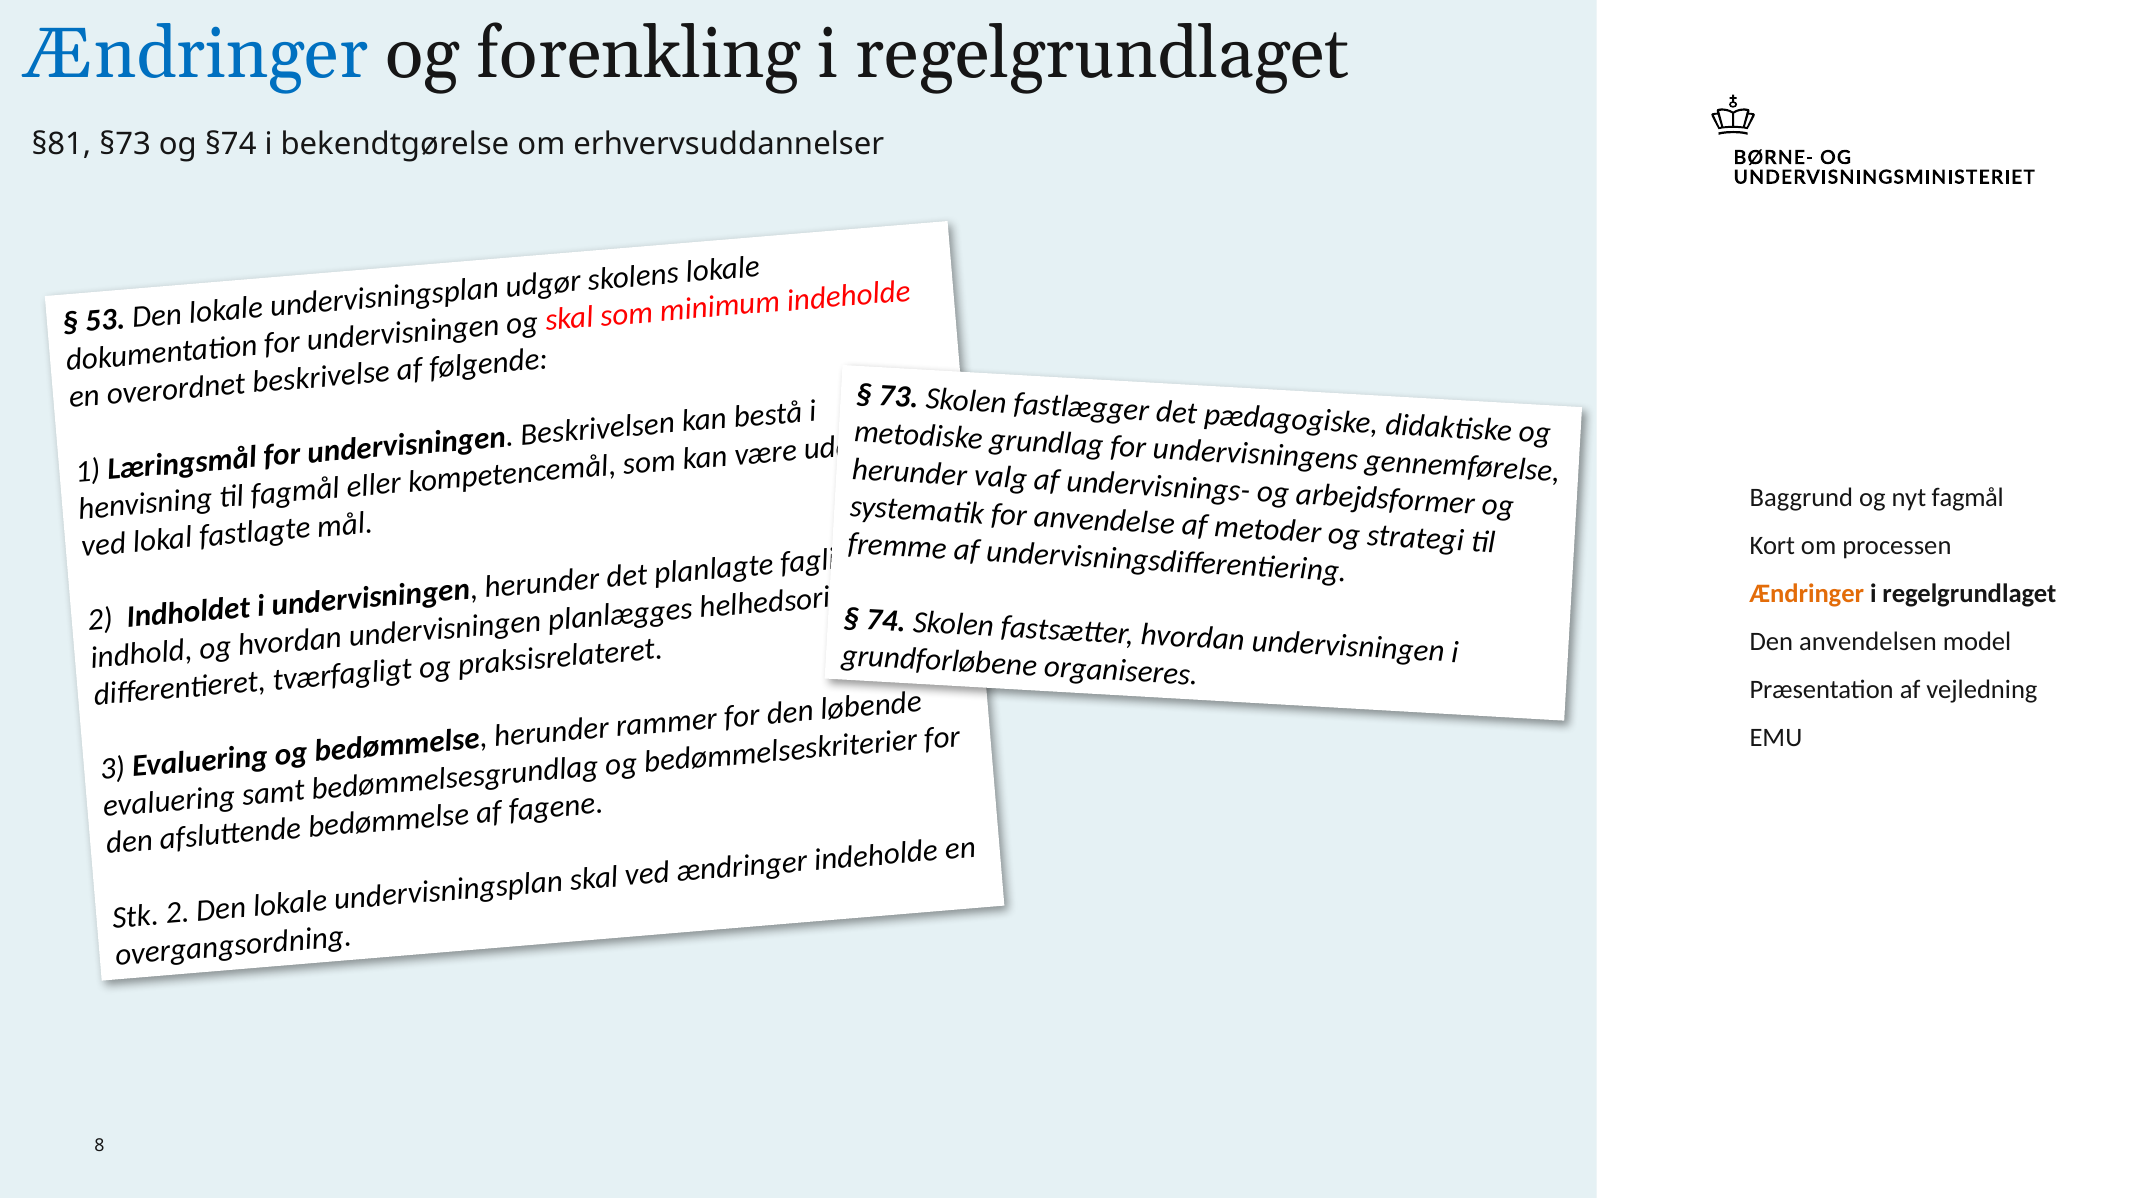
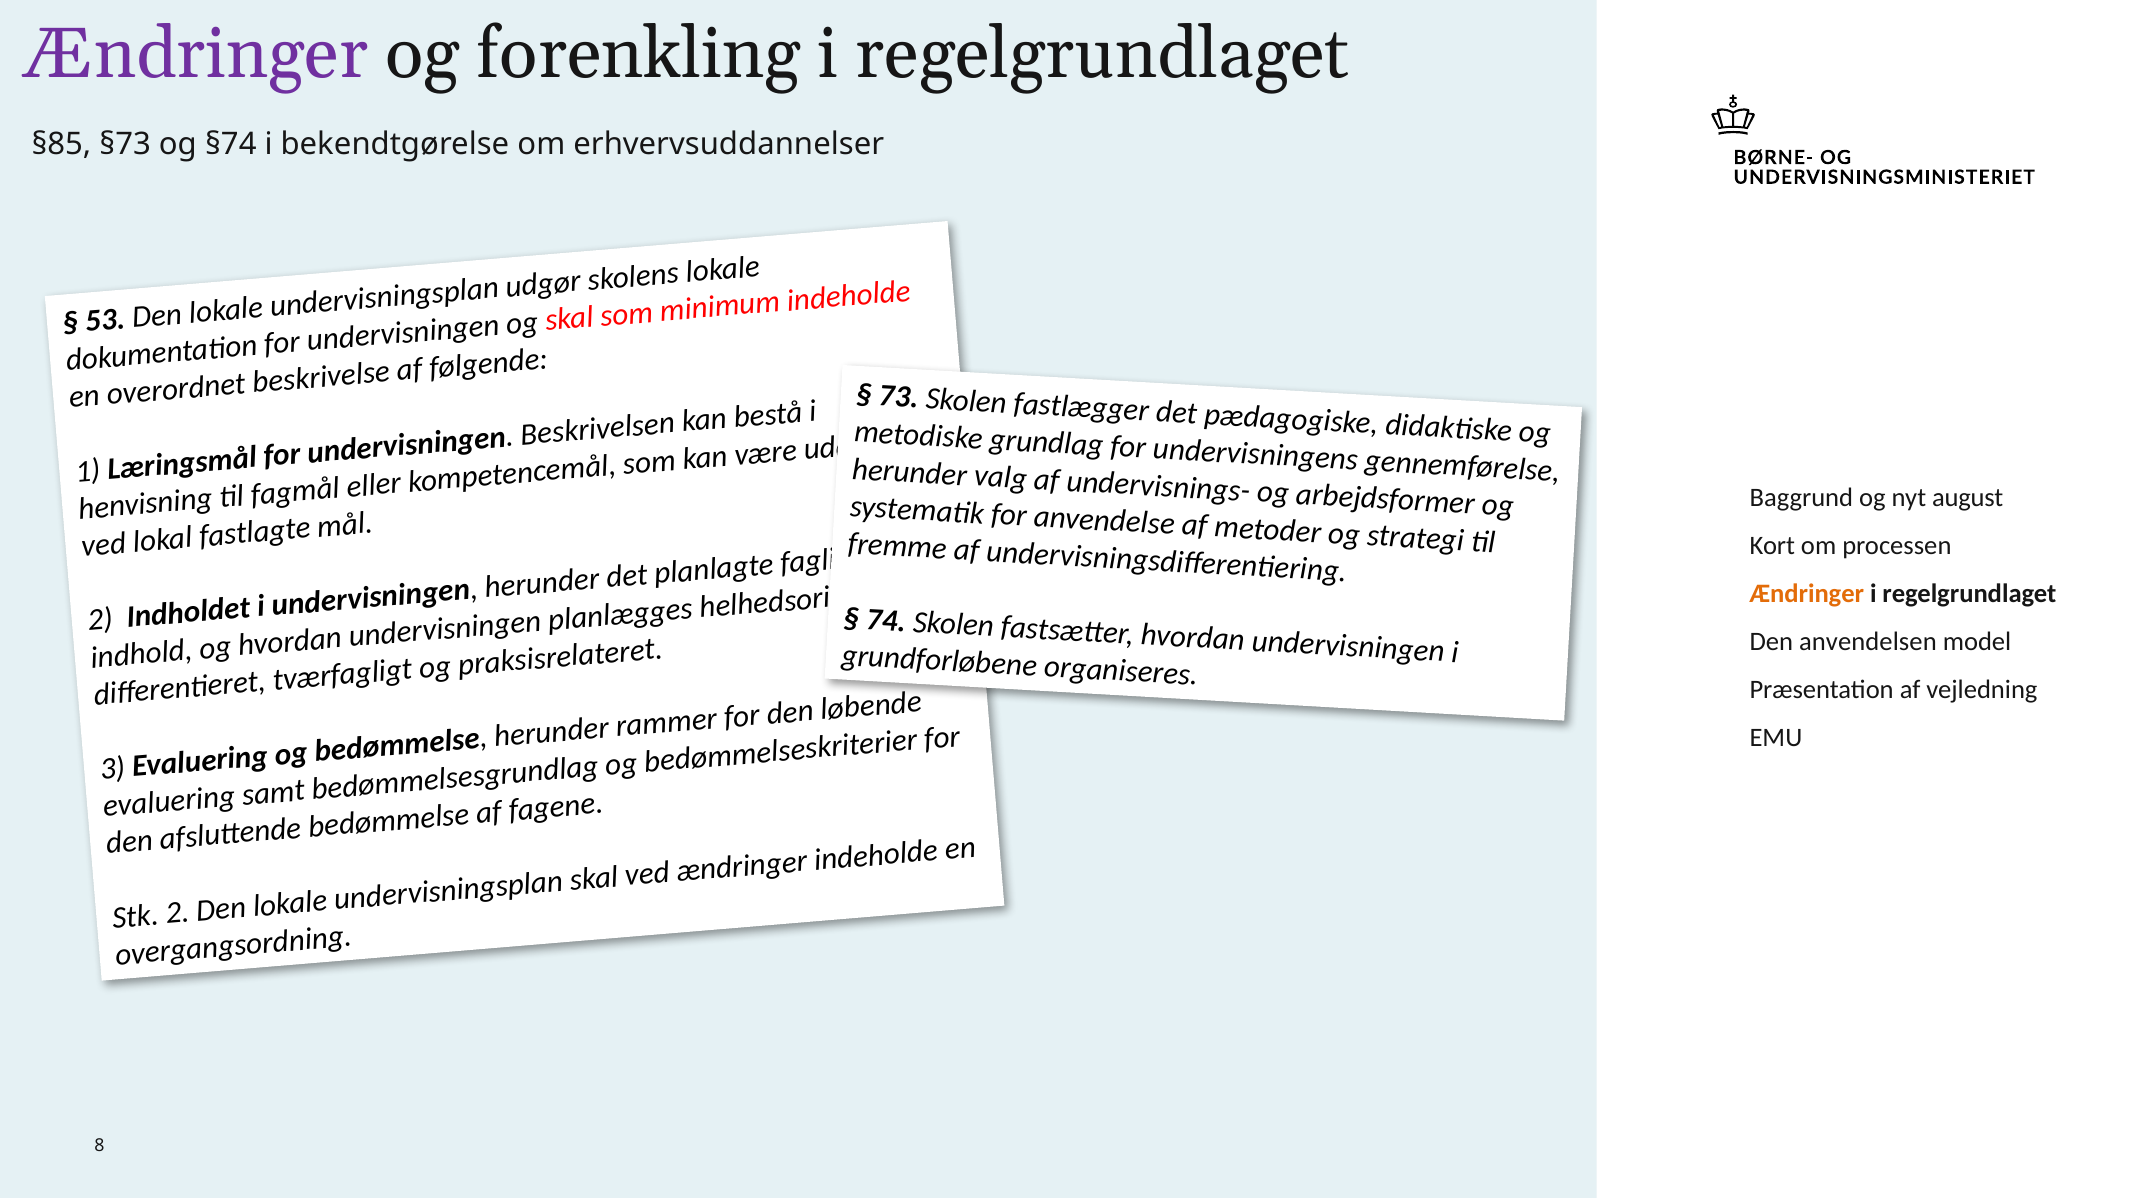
Ændringer colour: blue -> purple (197, 54)
§81: §81 -> §85 (61, 145)
nyt fagmål: fagmål -> august (1968, 498)
